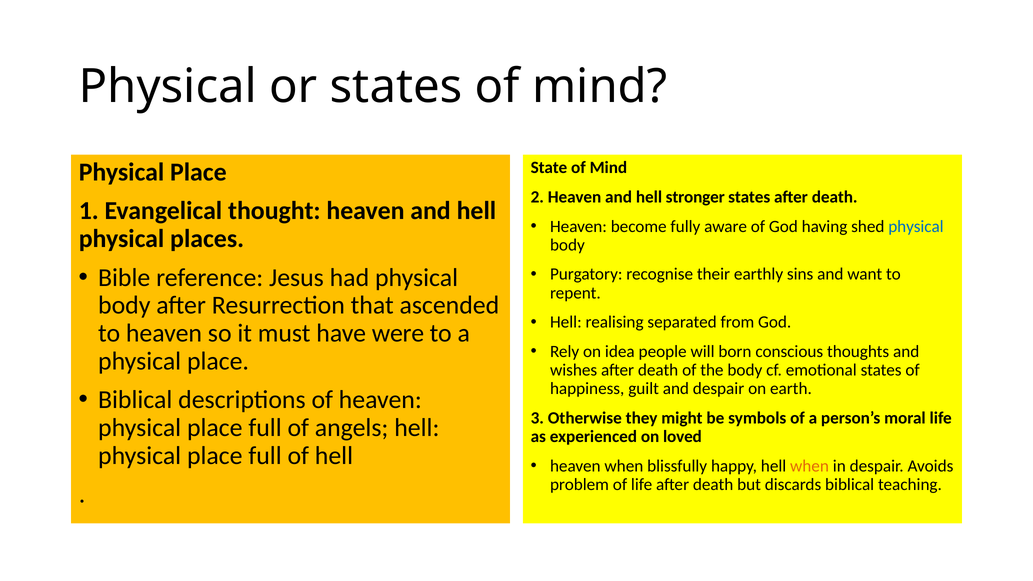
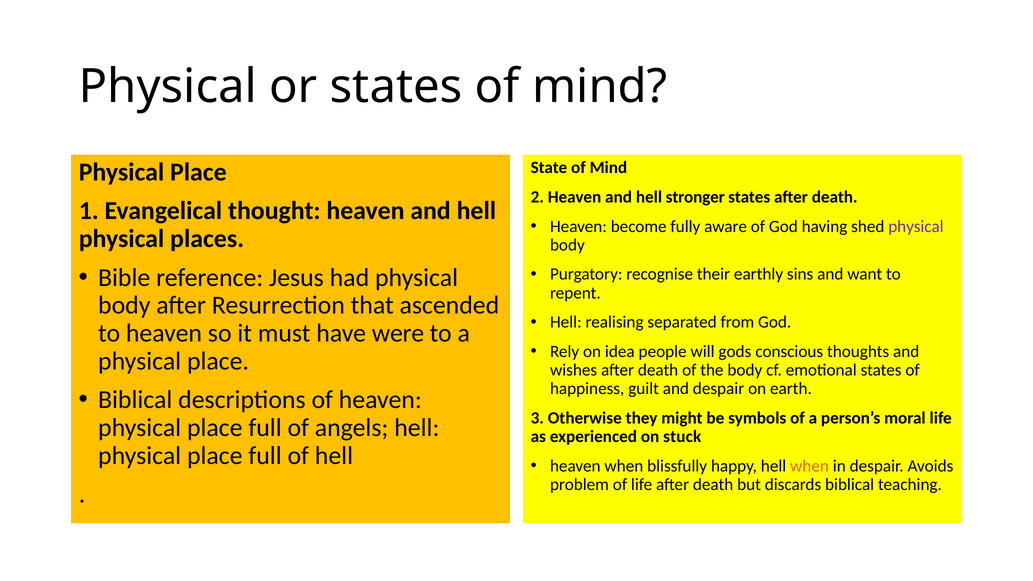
physical colour: blue -> purple (916, 226)
born: born -> gods (735, 352)
loved: loved -> stuck (682, 437)
